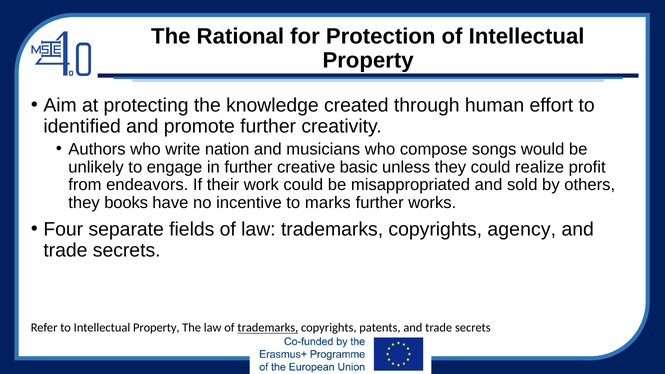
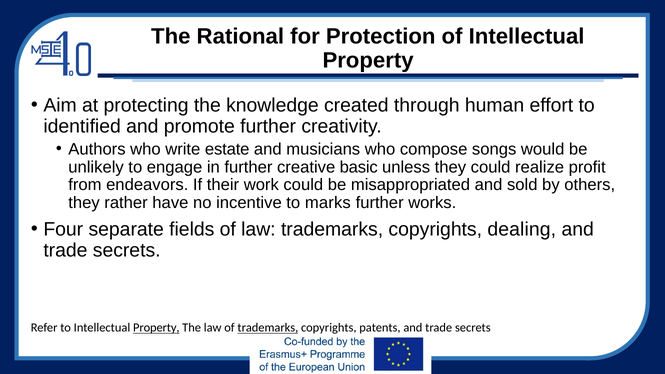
nation: nation -> estate (227, 149)
books: books -> rather (126, 203)
agency: agency -> dealing (522, 229)
Property underline: none -> present (156, 328)
